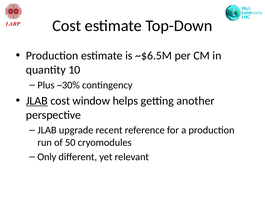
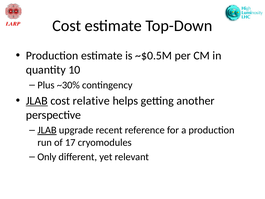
~$6.5M: ~$6.5M -> ~$0.5M (154, 56)
window: window -> relative (91, 101)
JLAB underline: none -> present (47, 130)
50: 50 -> 17 (70, 142)
